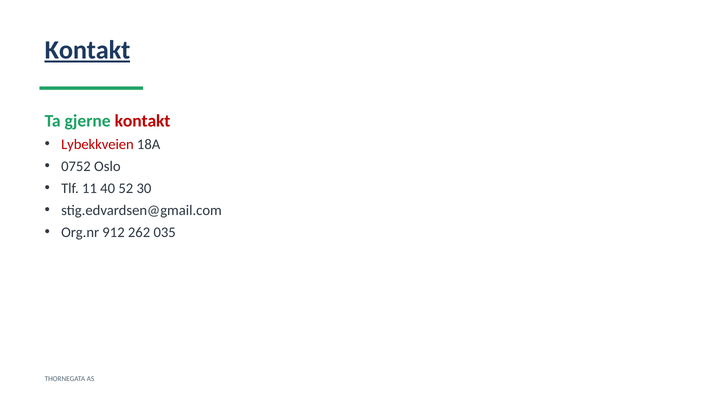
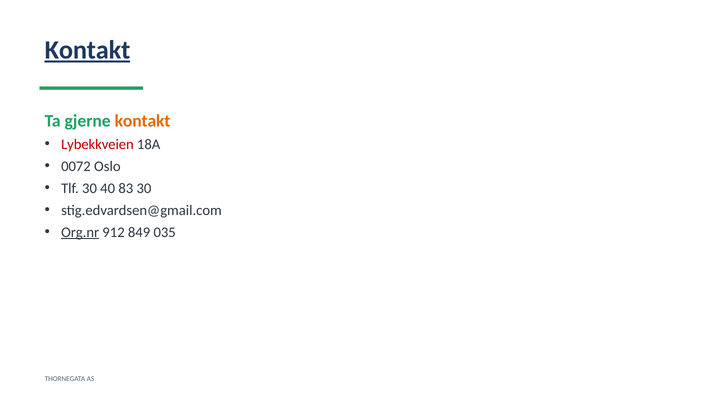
kontakt colour: red -> orange (143, 121)
0752: 0752 -> 0072 (76, 166)
Tlf 11: 11 -> 30 (90, 188)
52: 52 -> 83 (126, 188)
Org.nr underline: none -> present (80, 232)
262: 262 -> 849 (139, 232)
